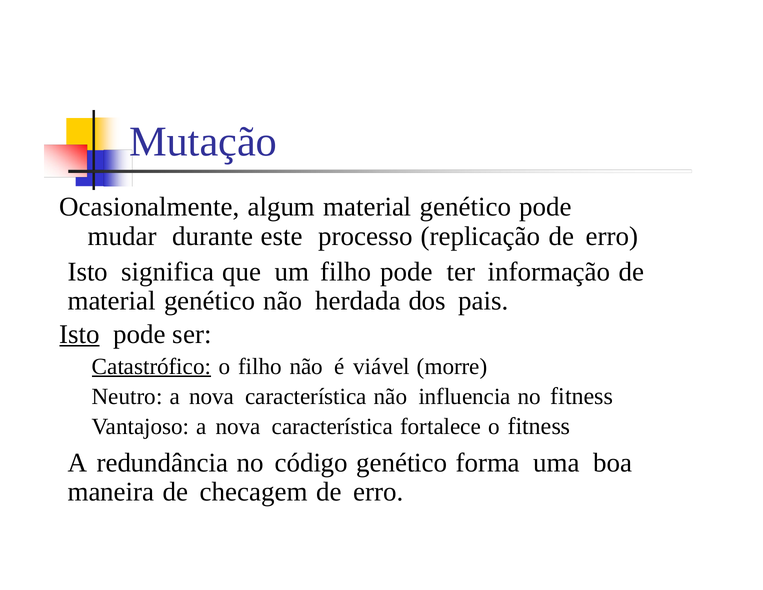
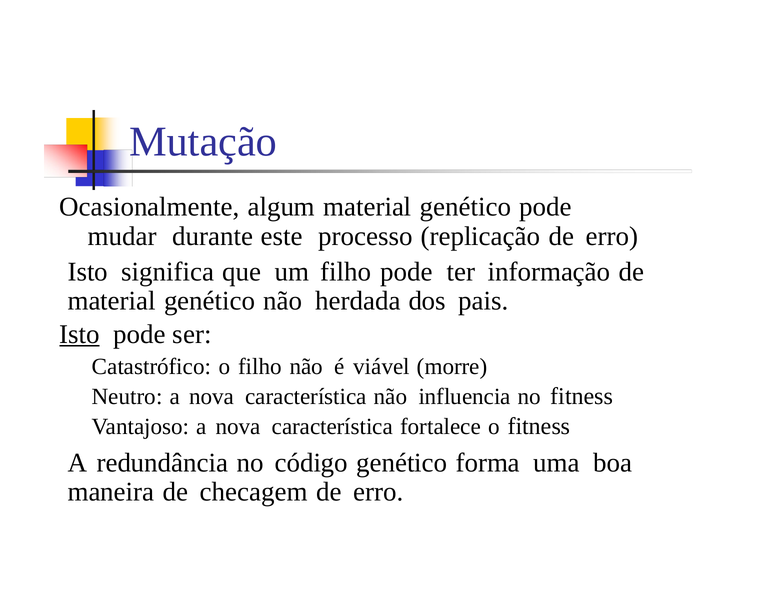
Catastrófico underline: present -> none (151, 366)
